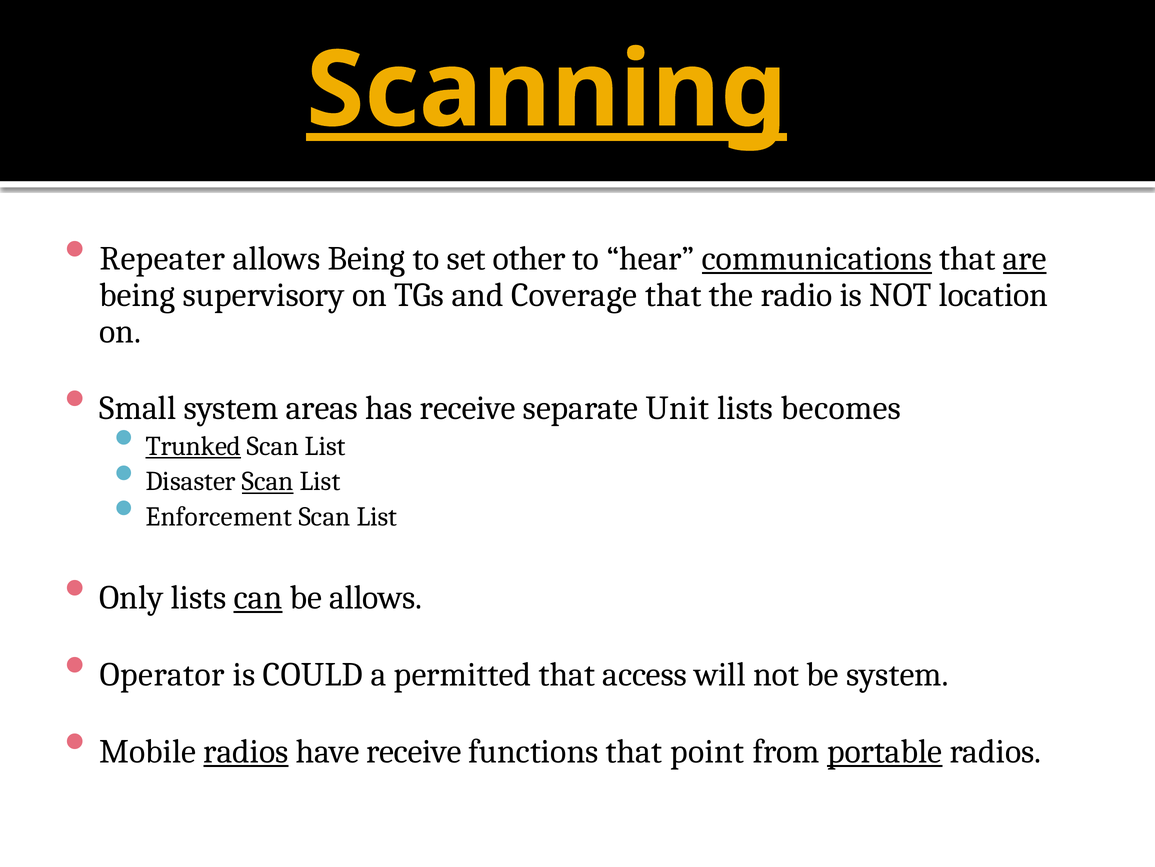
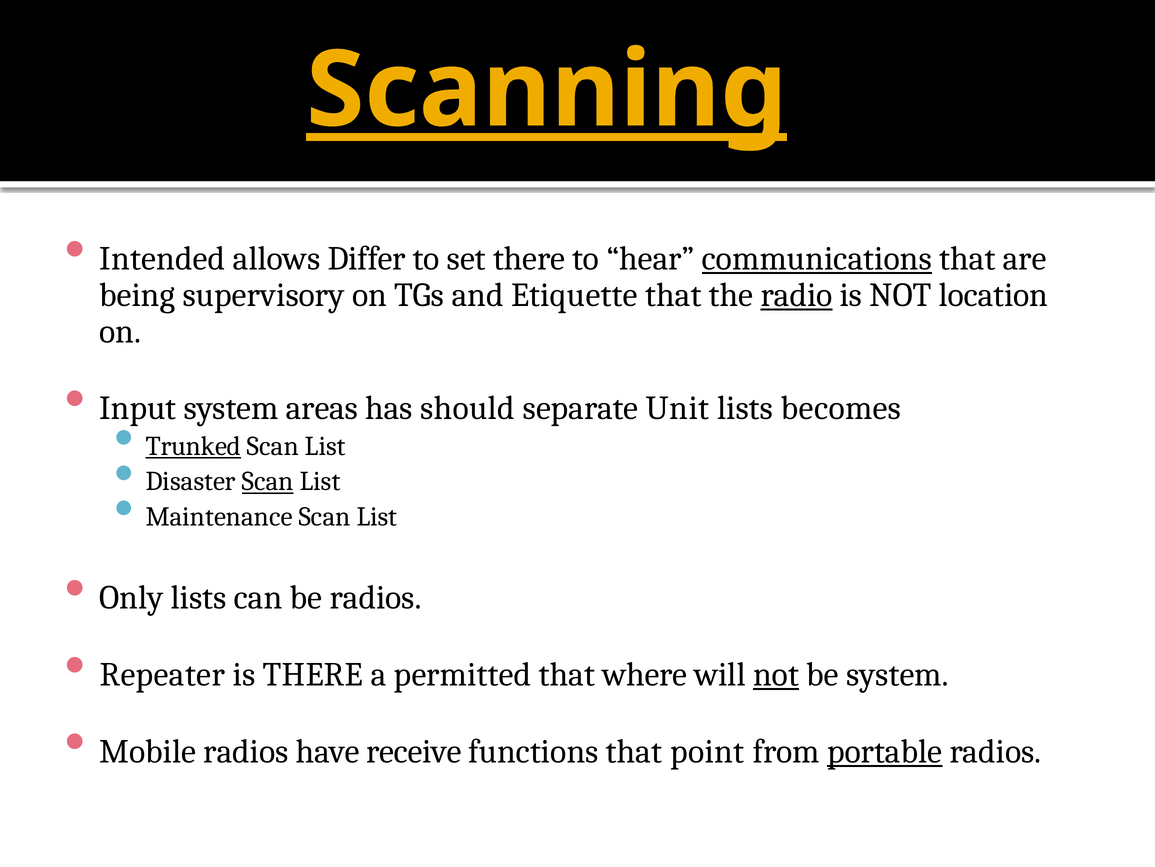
Repeater: Repeater -> Intended (162, 258)
allows Being: Being -> Differ (367, 258)
set other: other -> there (529, 258)
are underline: present -> none (1025, 258)
Coverage: Coverage -> Etiquette (574, 295)
radio underline: none -> present (797, 295)
Small: Small -> Input (138, 408)
has receive: receive -> should (468, 408)
Enforcement: Enforcement -> Maintenance (219, 516)
can underline: present -> none (258, 597)
be allows: allows -> radios (376, 597)
Operator: Operator -> Repeater (162, 674)
is COULD: COULD -> THERE (313, 674)
access: access -> where (645, 674)
not underline: none -> present (776, 674)
radios underline: present -> none (246, 751)
